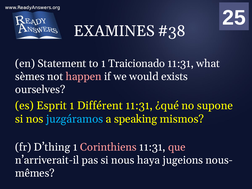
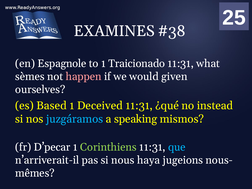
Statement: Statement -> Espagnole (62, 63)
exists: exists -> given (174, 77)
Esprit: Esprit -> Based (52, 106)
Différent: Différent -> Deceived (100, 106)
supone: supone -> instead (215, 106)
D’thing: D’thing -> D’pecar (52, 147)
Corinthiens colour: pink -> light green (108, 147)
que colour: pink -> light blue (177, 147)
